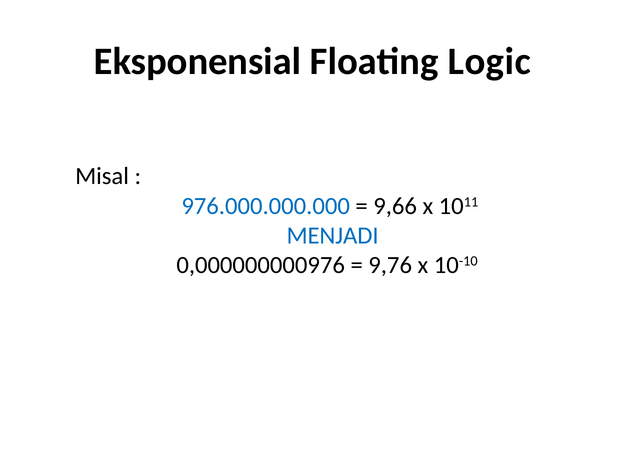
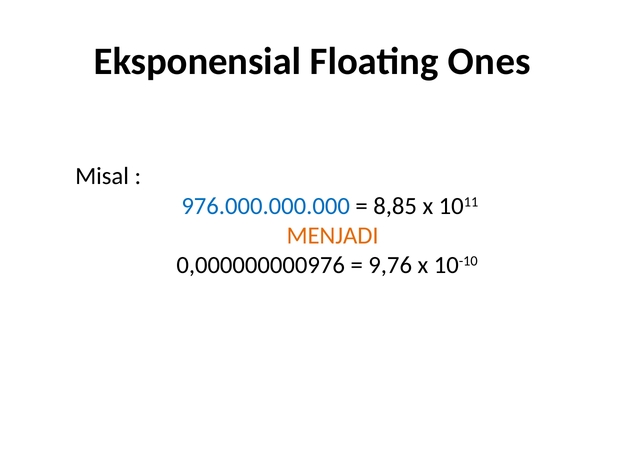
Logic: Logic -> Ones (489, 61)
9,66: 9,66 -> 8,85 (395, 206)
MENJADI colour: blue -> orange (333, 236)
